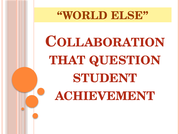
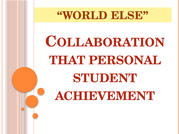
QUESTION: QUESTION -> PERSONAL (125, 61)
